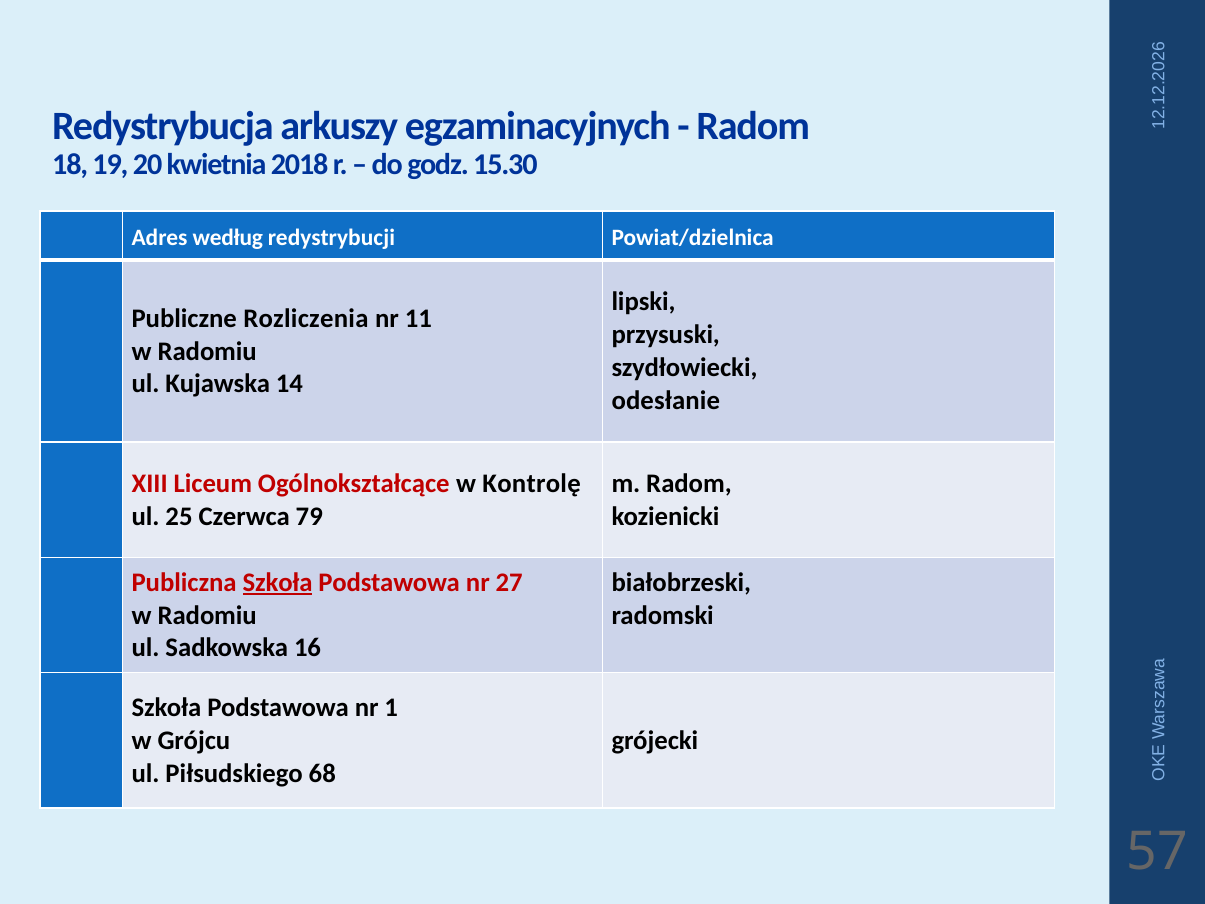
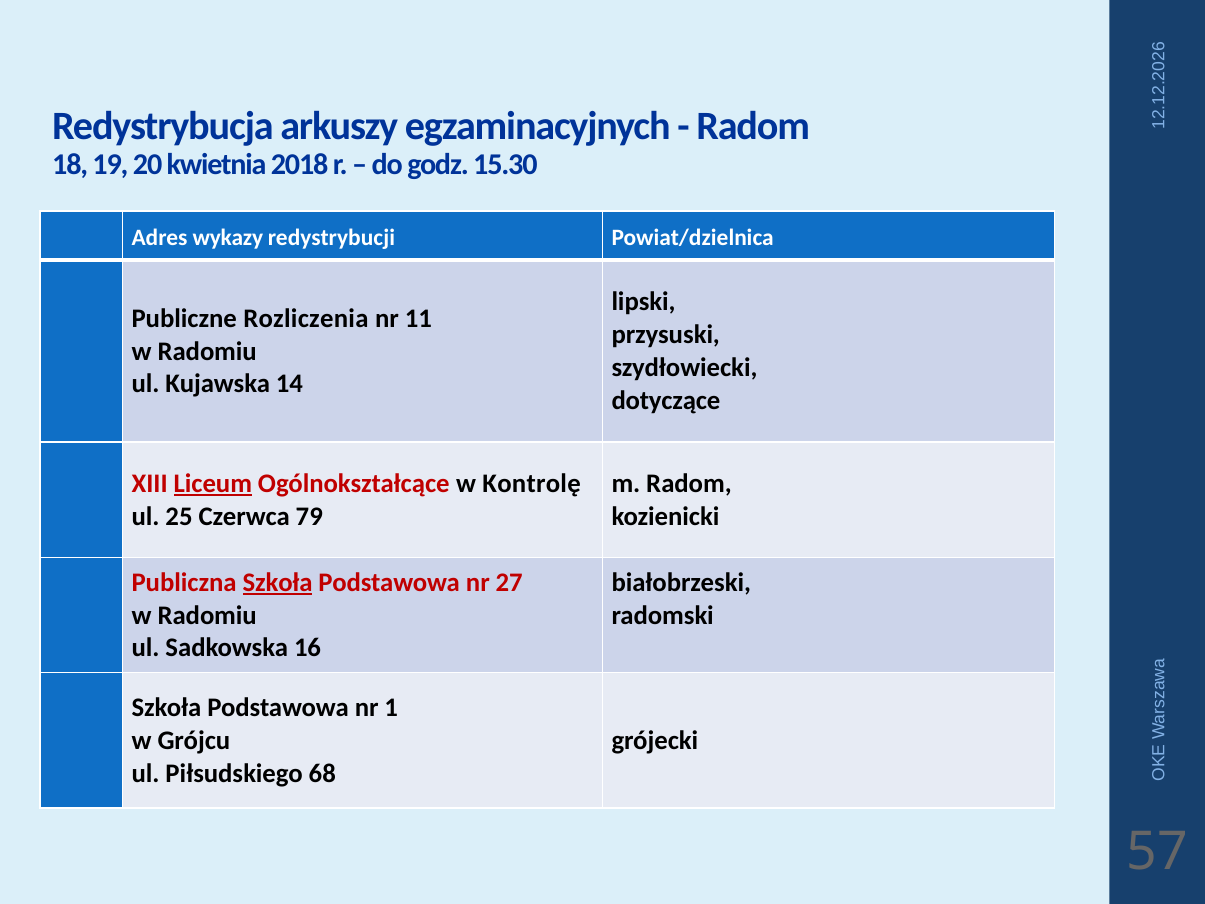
według: według -> wykazy (228, 238)
odesłanie: odesłanie -> dotyczące (666, 400)
Liceum underline: none -> present (213, 483)
